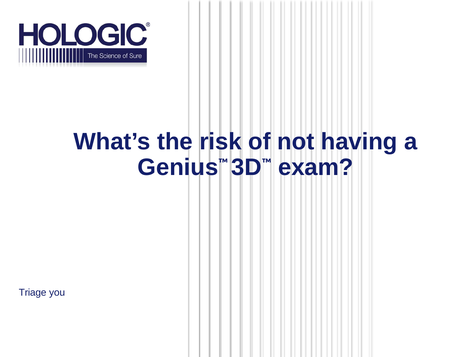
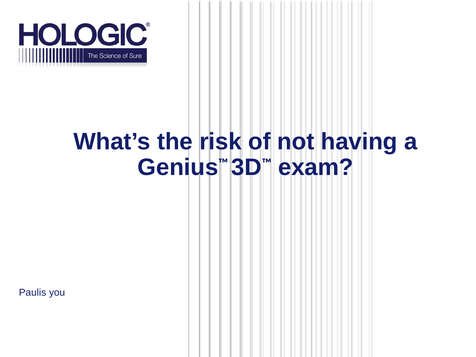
Triage: Triage -> Paulis (33, 292)
